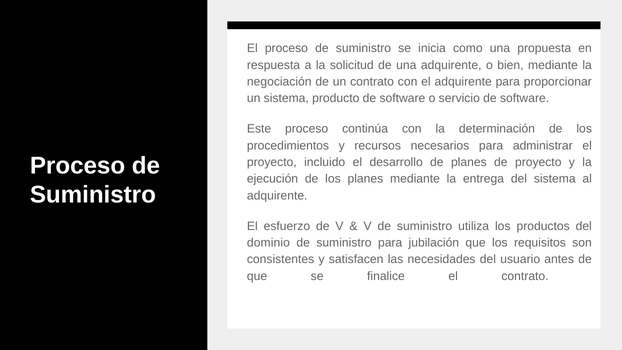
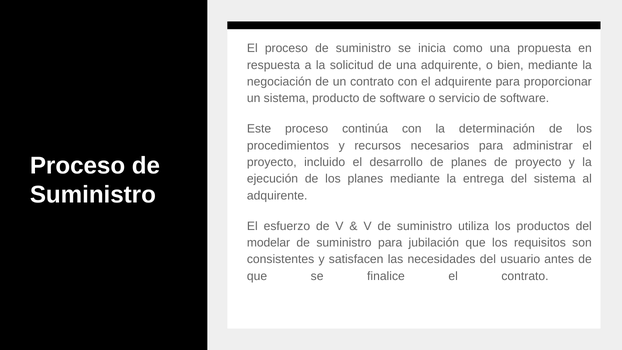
dominio: dominio -> modelar (269, 243)
